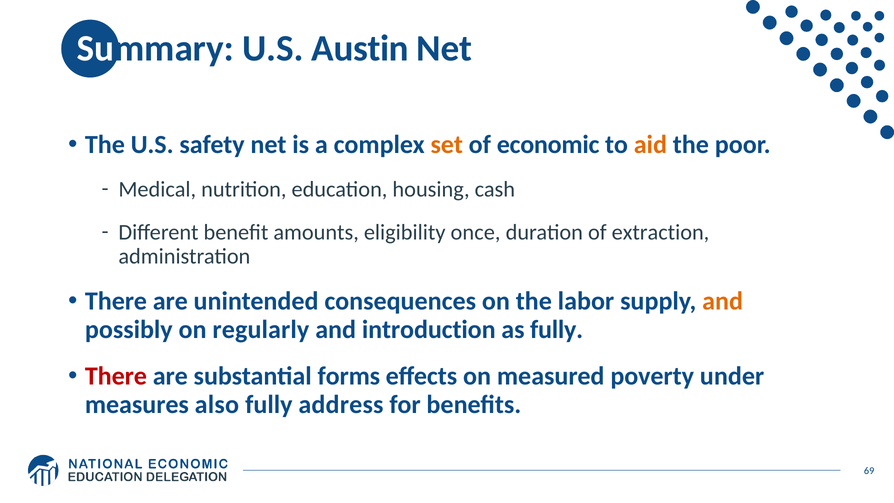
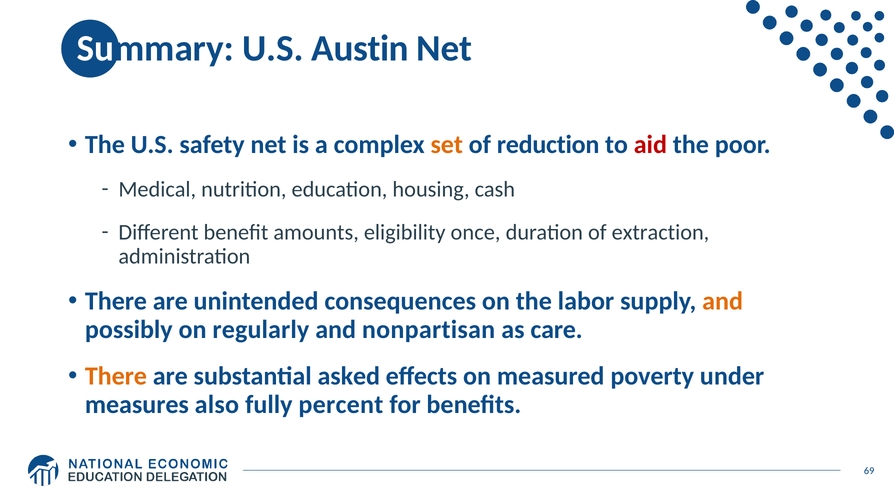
economic: economic -> reduction (548, 145)
aid colour: orange -> red (650, 145)
introduction: introduction -> nonpartisan (429, 329)
as fully: fully -> care (557, 329)
There colour: red -> orange (116, 376)
forms: forms -> asked (349, 376)
address: address -> percent (341, 404)
